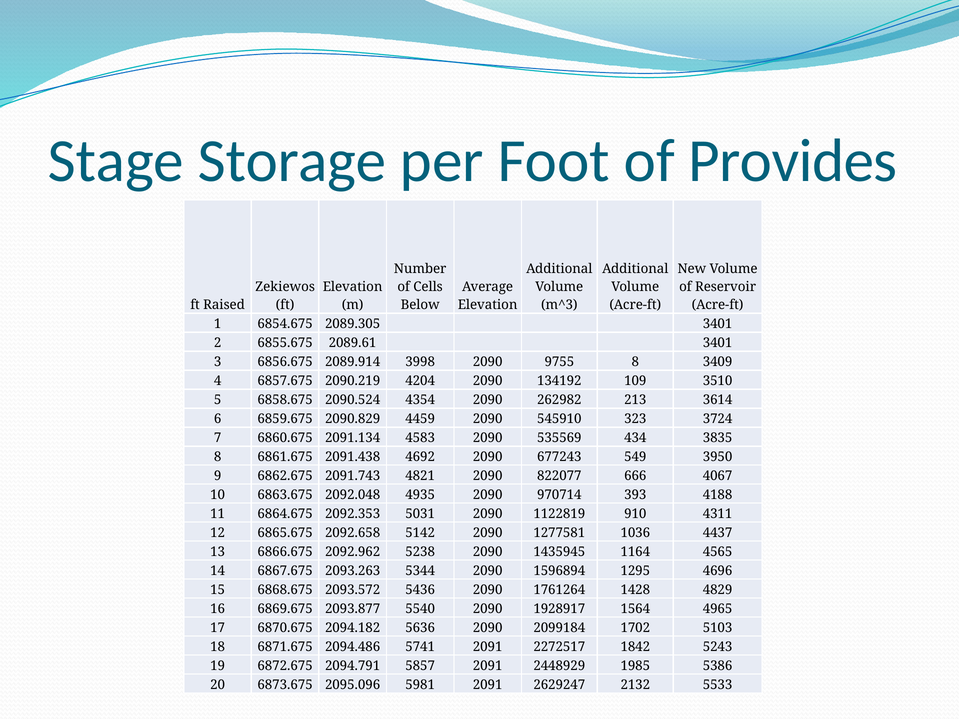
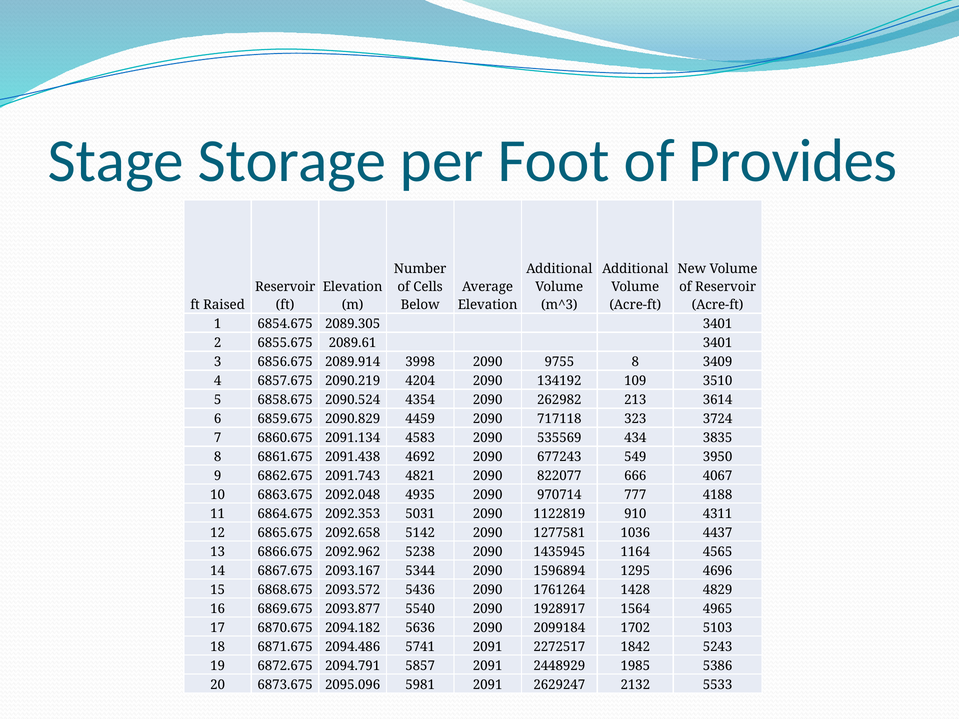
Zekiewos: Zekiewos -> Reservoir (285, 287)
545910: 545910 -> 717118 (559, 419)
393: 393 -> 777 (635, 495)
2093.263: 2093.263 -> 2093.167 (353, 571)
